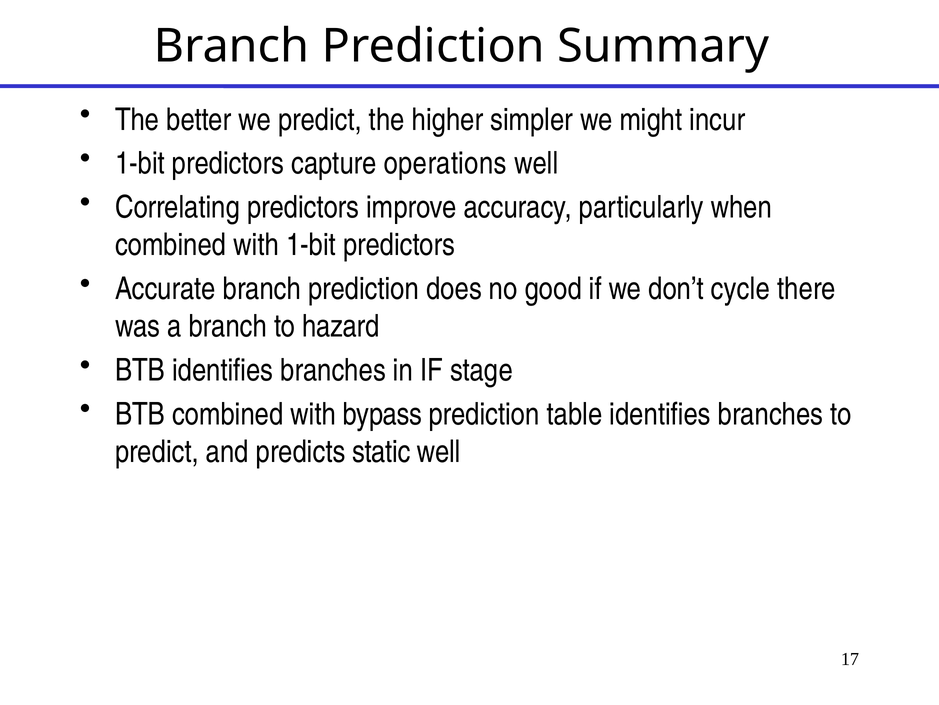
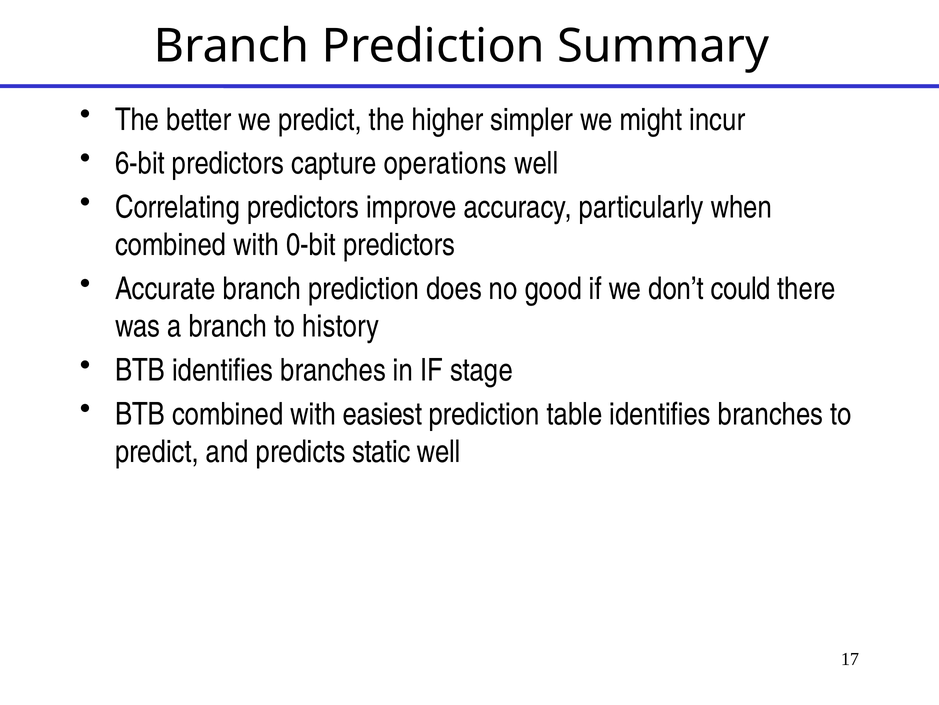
1-bit: 1-bit -> 6-bit (140, 163)
with 1-bit: 1-bit -> 0-bit (311, 245)
cycle: cycle -> could (741, 289)
hazard: hazard -> history (341, 326)
bypass: bypass -> easiest (382, 414)
